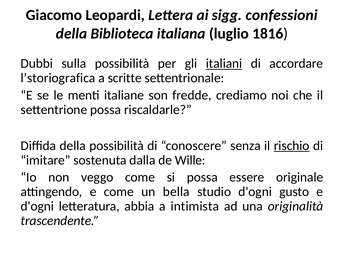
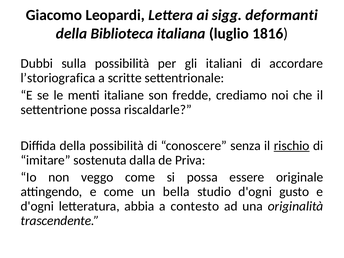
confessioni: confessioni -> deformanti (282, 15)
italiani underline: present -> none (224, 64)
Wille: Wille -> Priva (190, 160)
intimista: intimista -> contesto (195, 206)
